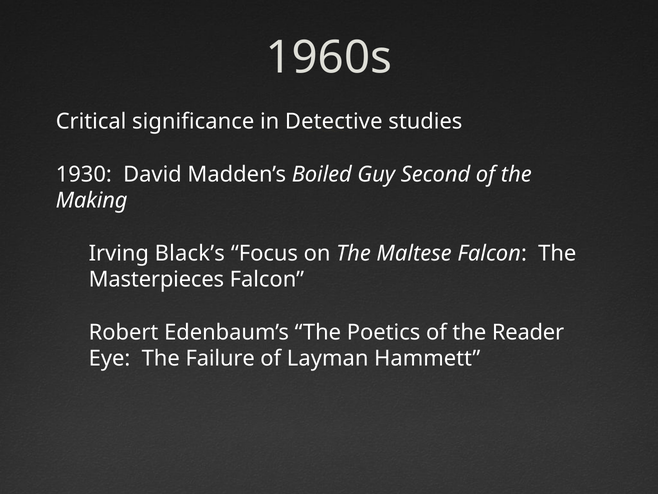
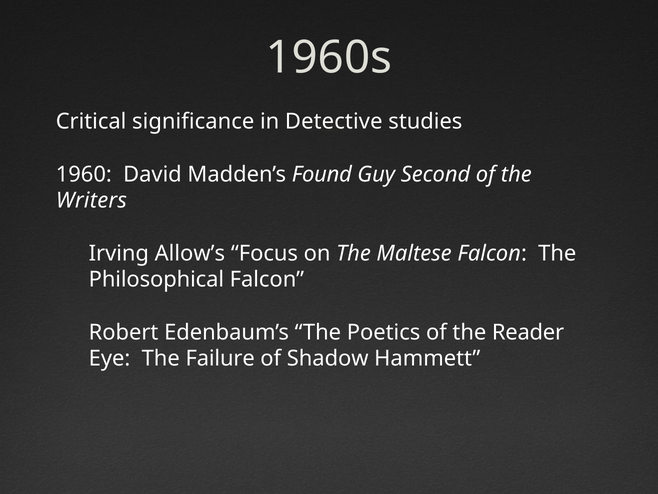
1930: 1930 -> 1960 (84, 174)
Boiled: Boiled -> Found (322, 174)
Making: Making -> Writers (91, 200)
Black’s: Black’s -> Allow’s (190, 253)
Masterpieces: Masterpieces -> Philosophical (156, 279)
Layman: Layman -> Shadow (328, 358)
